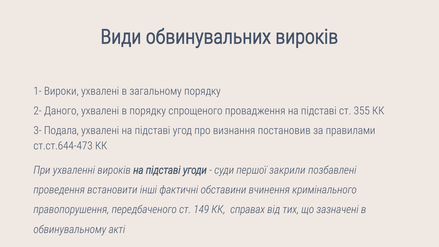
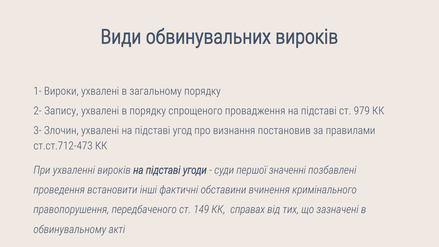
Даного: Даного -> Запису (61, 111)
355: 355 -> 979 (362, 111)
Подала: Подала -> Злочин (61, 131)
ст.ст.644-473: ст.ст.644-473 -> ст.ст.712-473 (63, 146)
закрили: закрили -> значенні (287, 170)
